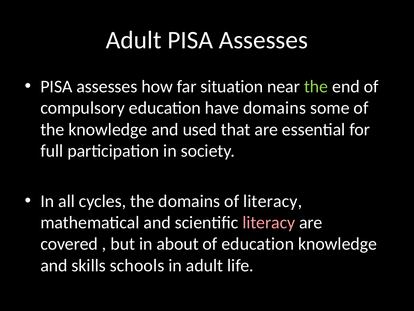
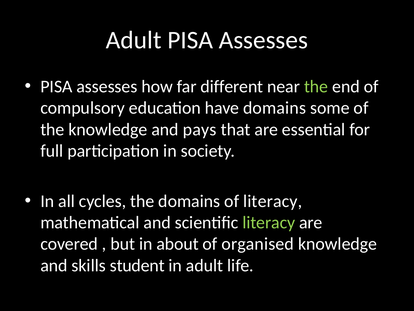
situation: situation -> different (232, 86)
used: used -> pays (200, 129)
literacy colour: pink -> light green (269, 222)
of education: education -> organised (258, 244)
schools: schools -> student (137, 265)
